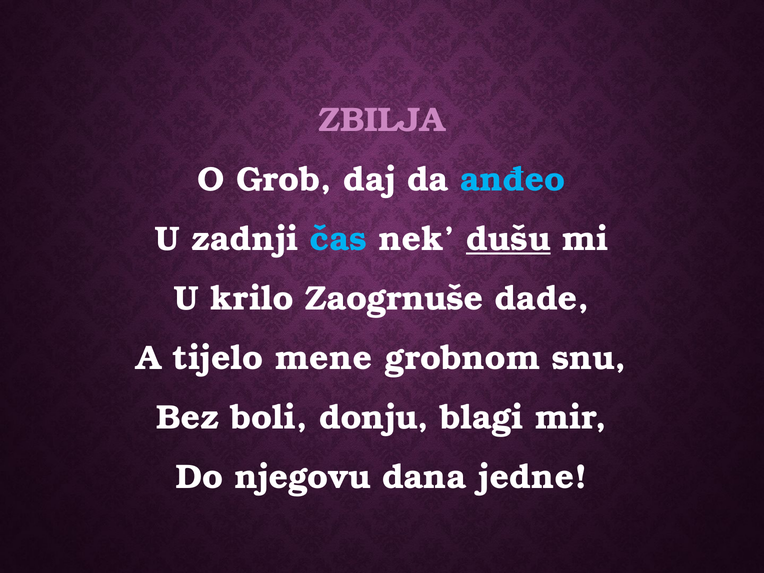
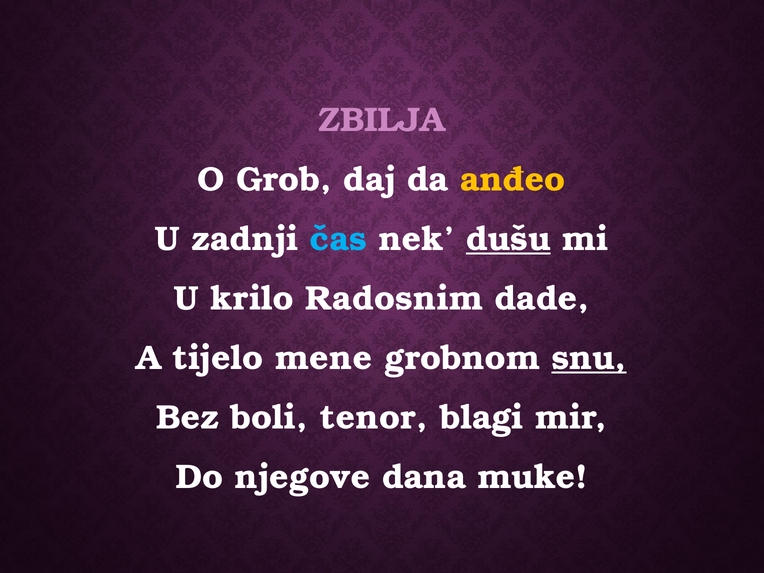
anđeo colour: light blue -> yellow (513, 180)
Zaogrnuše: Zaogrnuše -> Radosnim (394, 299)
snu underline: none -> present (589, 358)
donju: donju -> tenor (374, 418)
njegovu: njegovu -> njegove (303, 477)
jedne: jedne -> muke (533, 477)
